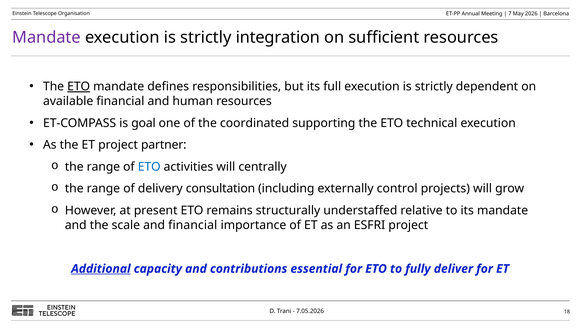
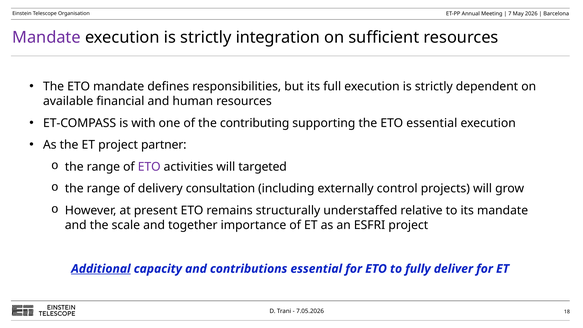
ETO underline: present -> none (79, 87)
goal: goal -> with (143, 123)
coordinated: coordinated -> contributing (255, 123)
ETO technical: technical -> essential (432, 123)
ETO colour: blue -> purple (149, 167)
centrally: centrally -> targeted (263, 167)
and financial: financial -> together (193, 225)
